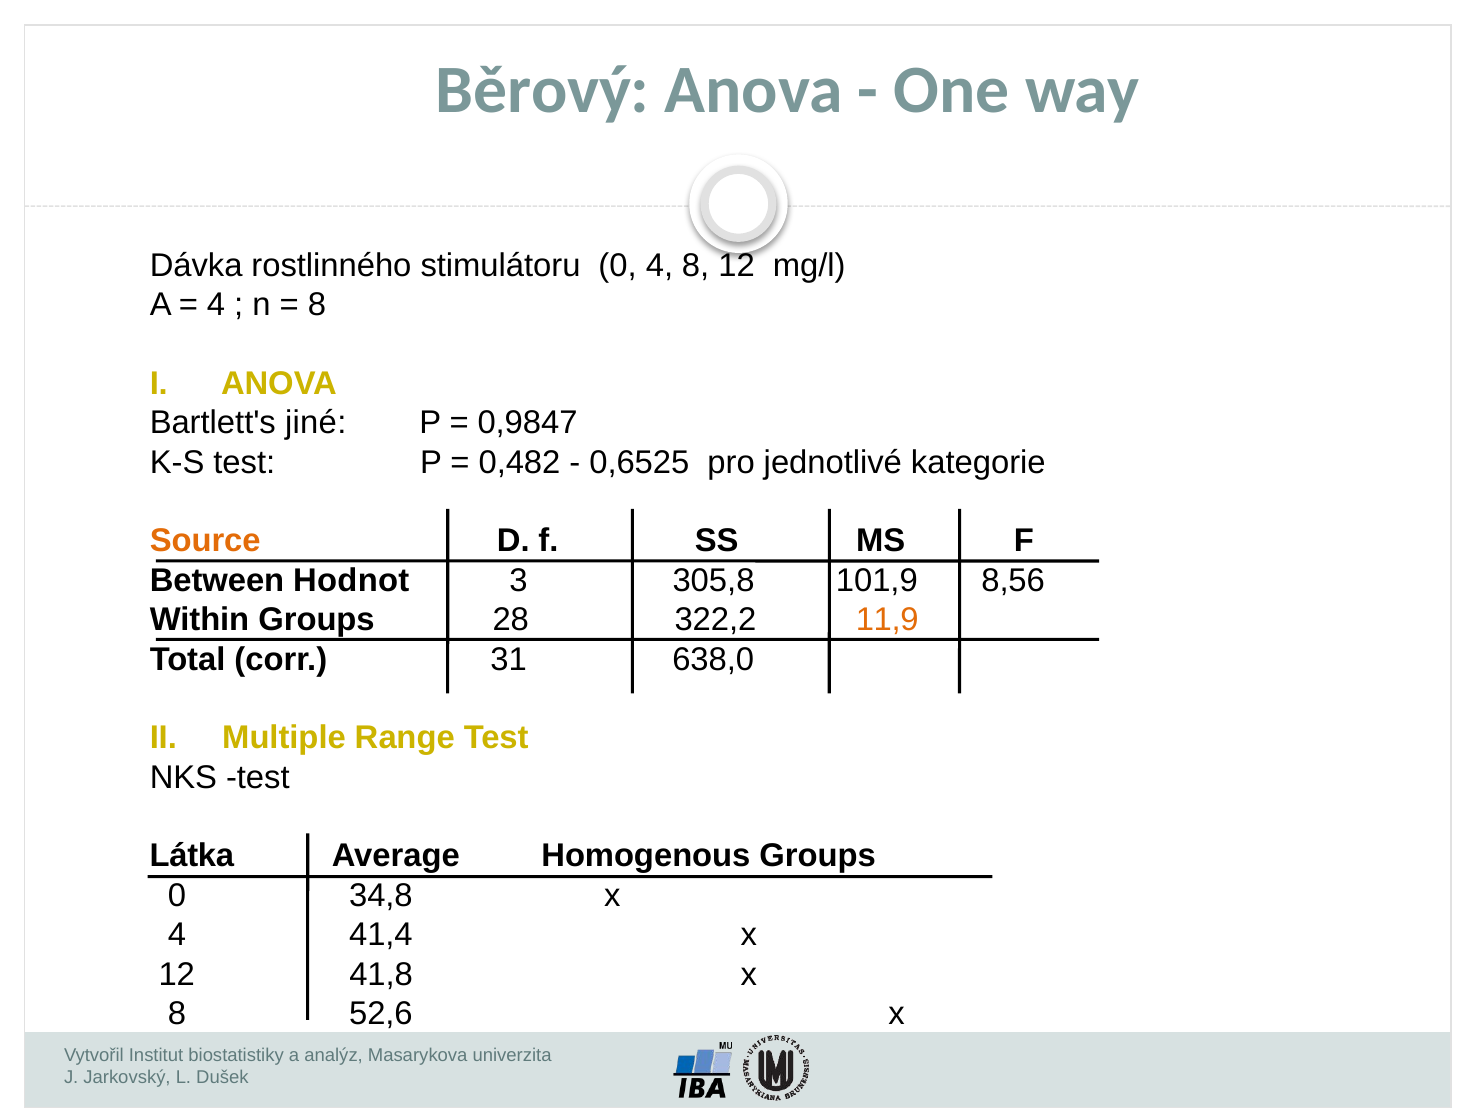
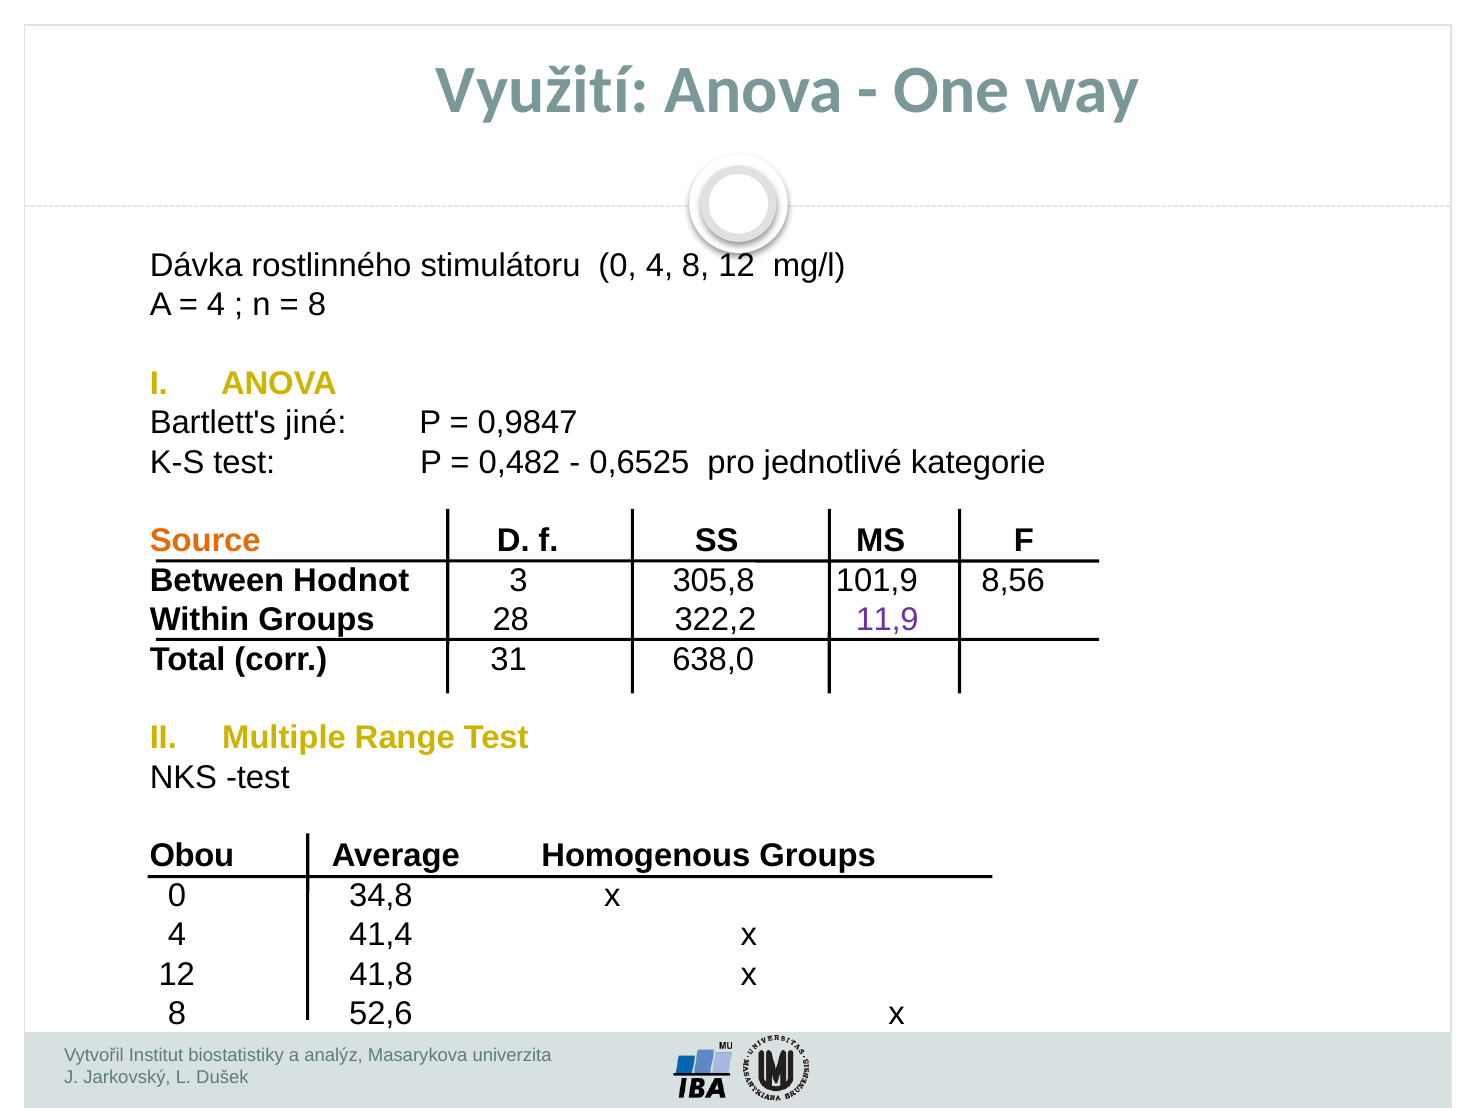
Běrový: Běrový -> Využití (542, 90)
11,9 colour: orange -> purple (887, 620)
Látka: Látka -> Obou (192, 856)
